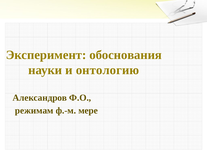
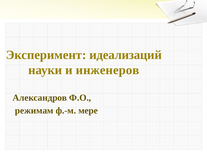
обоснования: обоснования -> идеализаций (126, 55)
онтологию: онтологию -> инженеров (107, 70)
